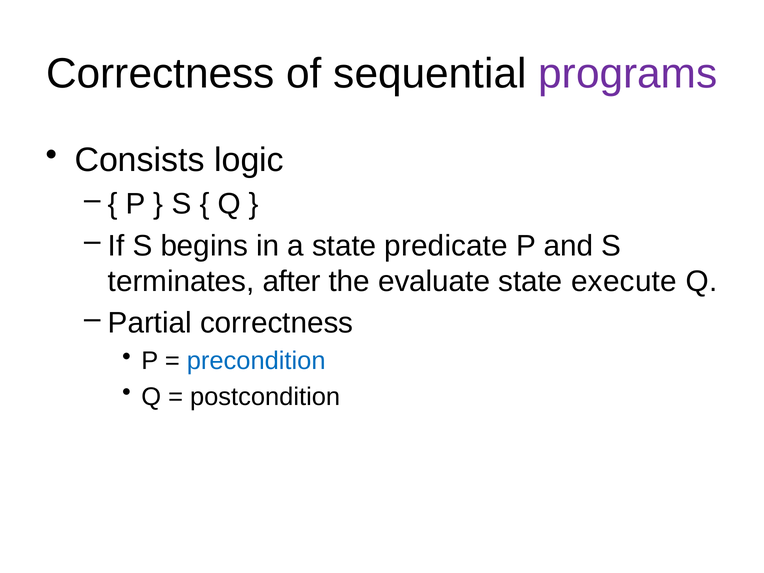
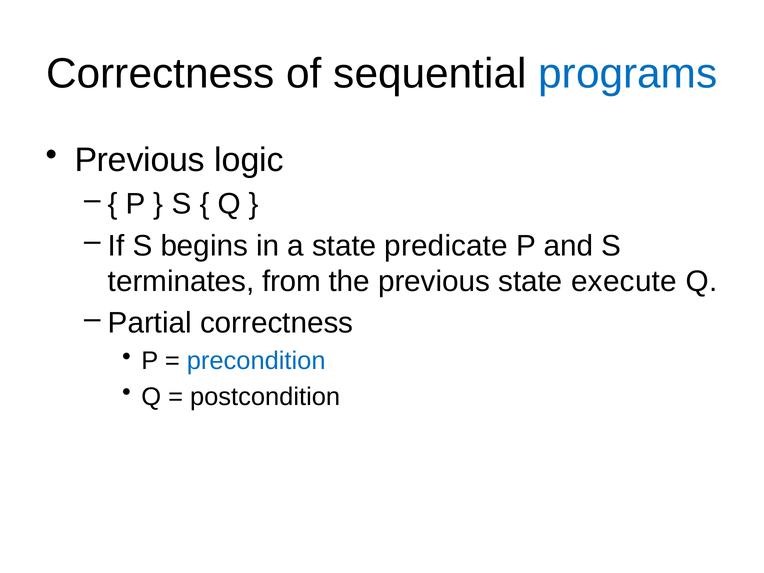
programs colour: purple -> blue (628, 74)
Consists: Consists -> Previous (140, 160)
after: after -> from (292, 281)
the evaluate: evaluate -> previous (434, 281)
